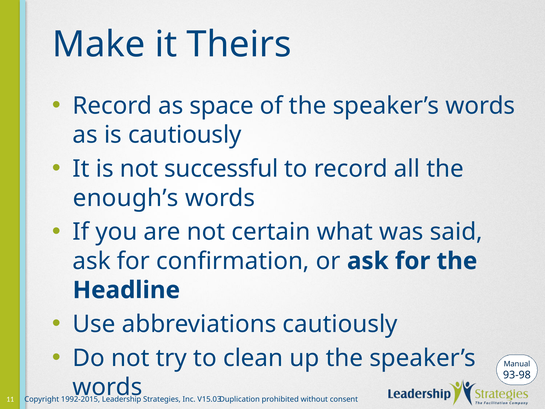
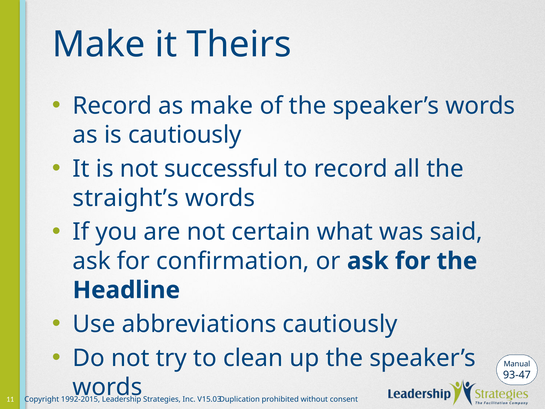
as space: space -> make (222, 106)
enough’s: enough’s -> straight’s (126, 198)
93-98: 93-98 -> 93-47 (517, 375)
